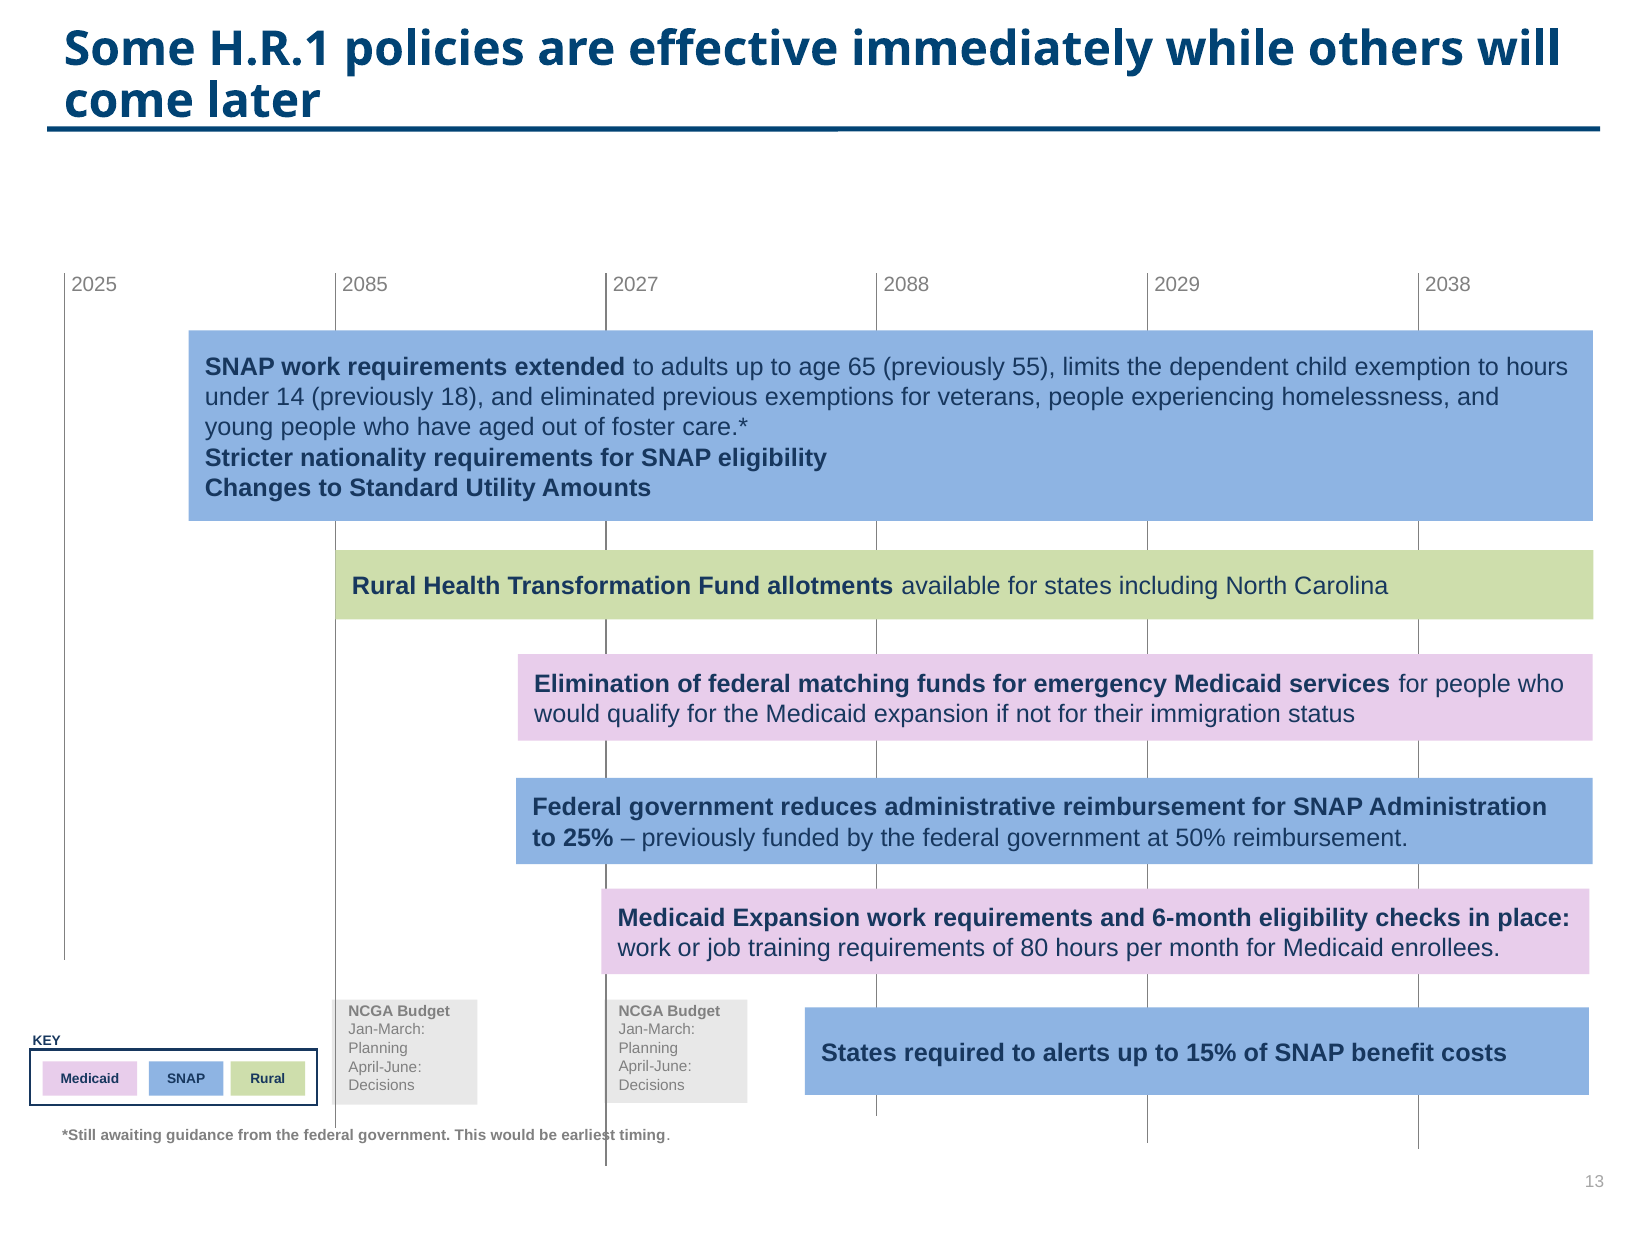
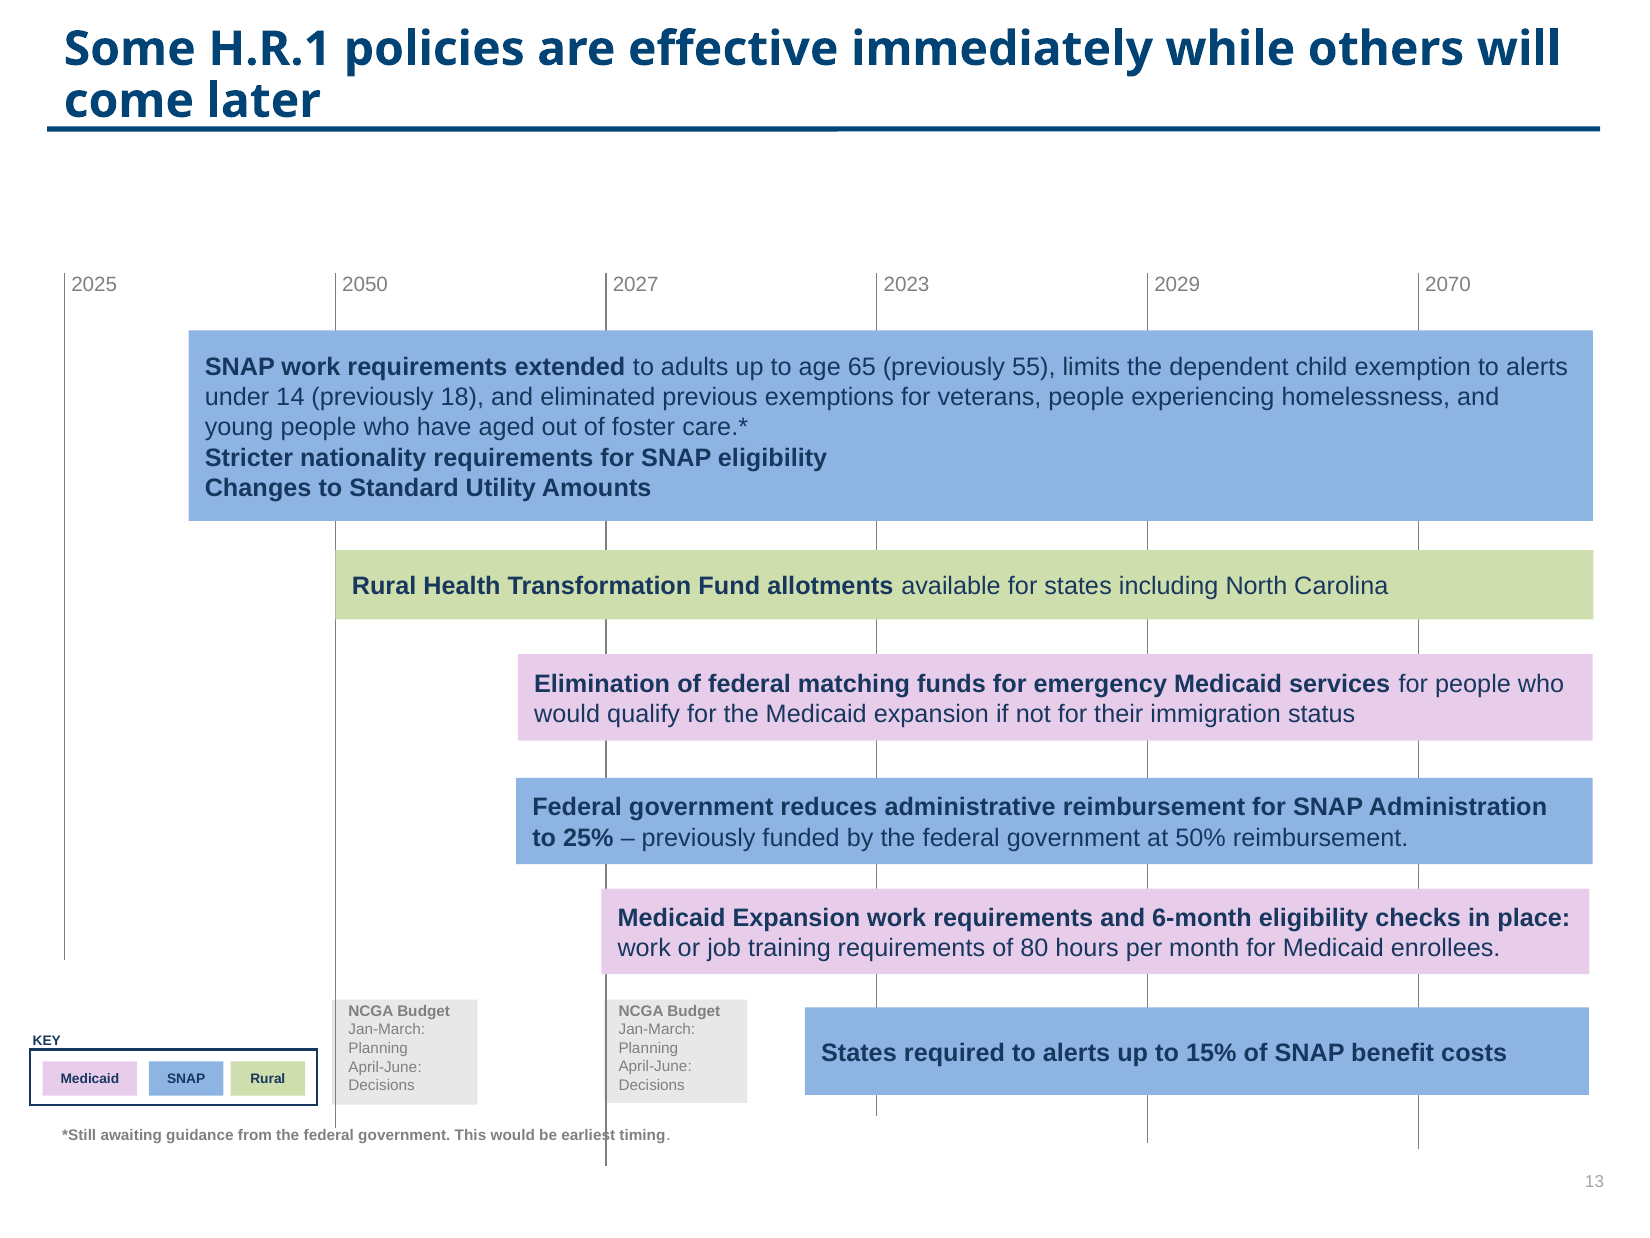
2085: 2085 -> 2050 (365, 284)
2088: 2088 -> 2023 (907, 284)
2038: 2038 -> 2070 (1448, 284)
exemption to hours: hours -> alerts (1537, 367)
